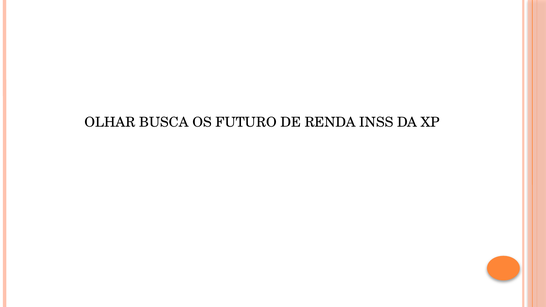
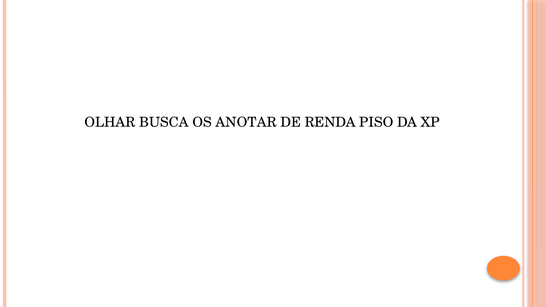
FUTURO: FUTURO -> ANOTAR (246, 122)
INSS: INSS -> PISO (376, 122)
